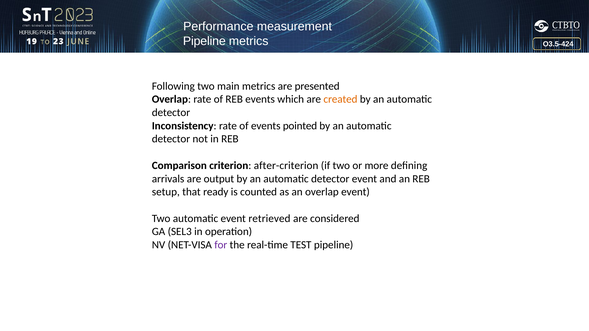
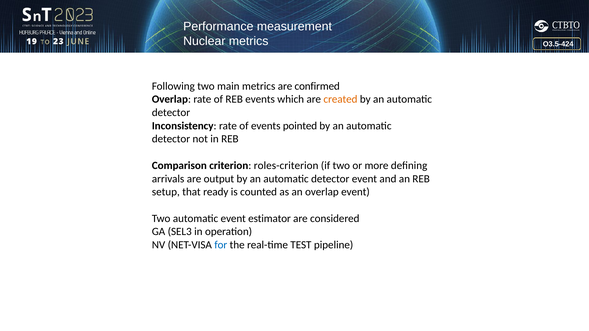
Pipeline: Pipeline -> Nuclear (204, 41)
presented: presented -> confirmed (317, 86)
after-criterion: after-criterion -> roles-criterion (286, 166)
retrieved: retrieved -> estimator (270, 219)
for colour: purple -> blue (221, 245)
